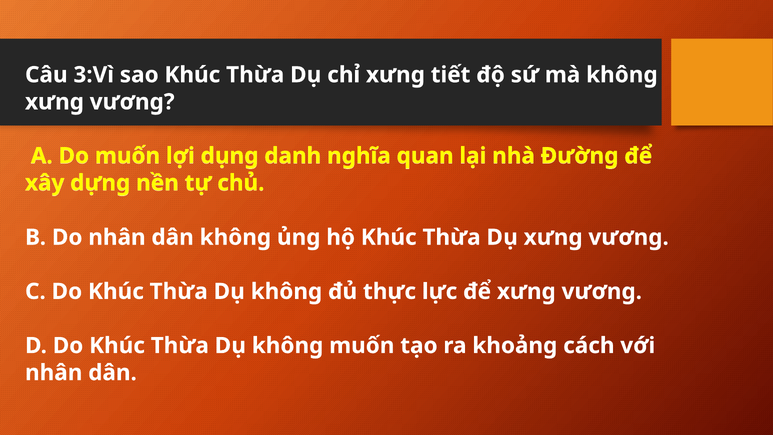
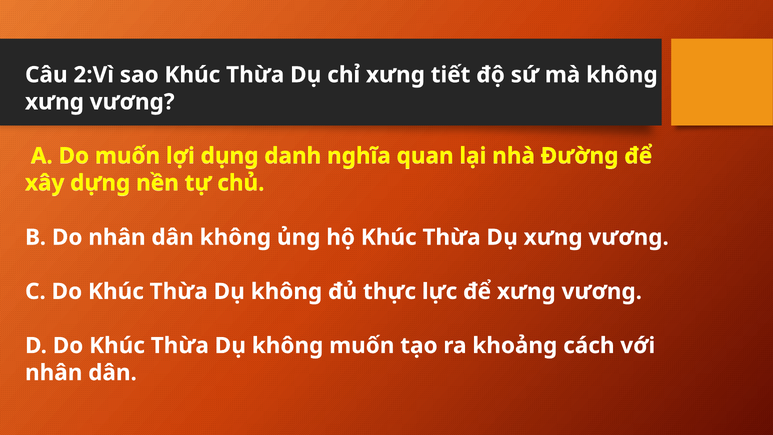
3:Vì: 3:Vì -> 2:Vì (94, 75)
